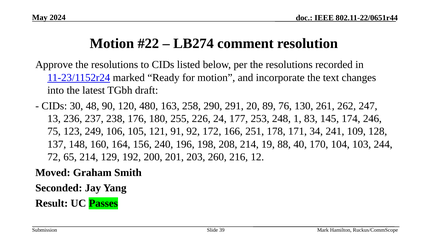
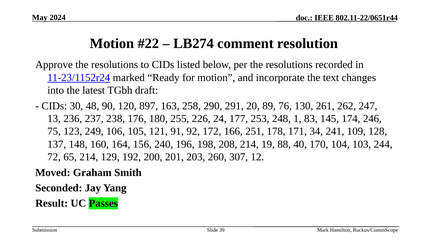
480: 480 -> 897 (149, 106)
216: 216 -> 307 (239, 158)
